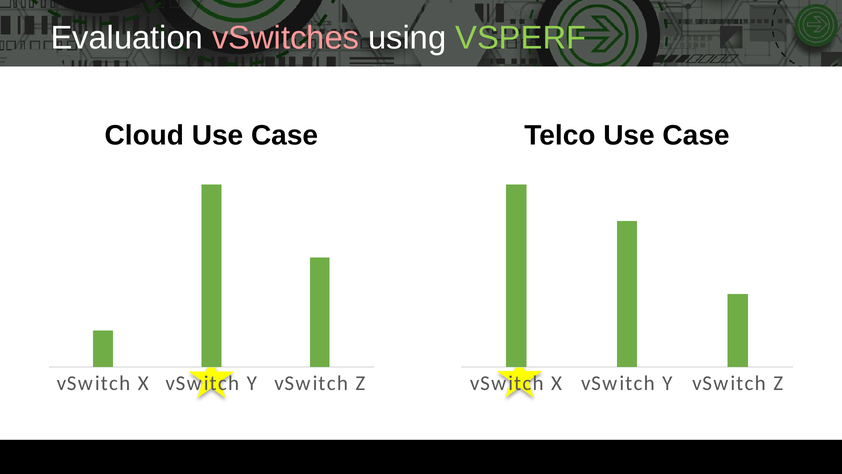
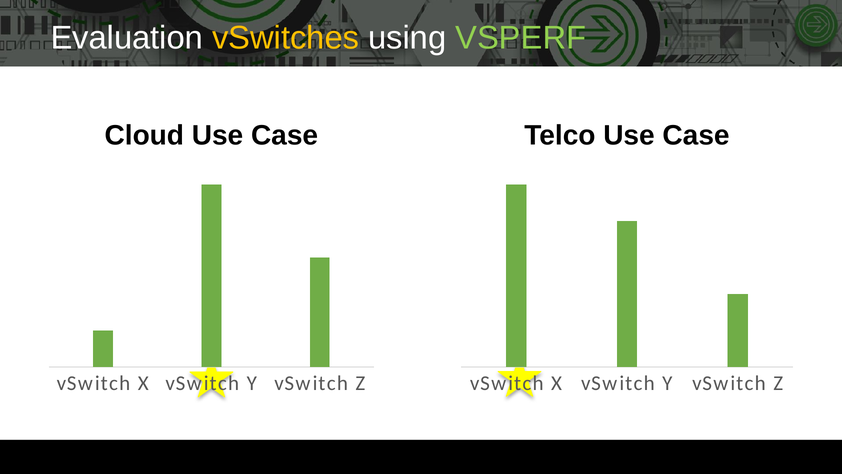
vSwitches colour: pink -> yellow (286, 38)
